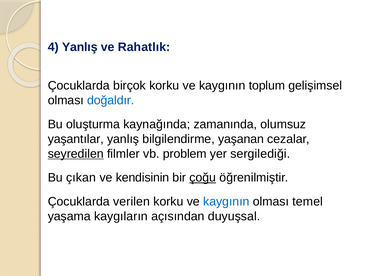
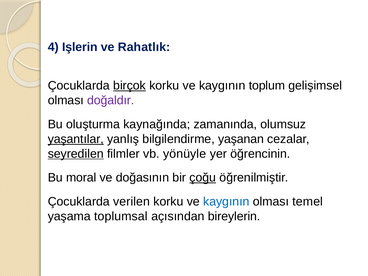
4 Yanlış: Yanlış -> Işlerin (80, 47)
birçok underline: none -> present (130, 86)
doğaldır colour: blue -> purple (111, 100)
yaşantılar underline: none -> present (76, 139)
problem: problem -> yönüyle (185, 154)
sergilediği: sergilediği -> öğrencinin (260, 154)
çıkan: çıkan -> moral (81, 178)
kendisinin: kendisinin -> doğasının (143, 178)
kaygıların: kaygıların -> toplumsal (121, 216)
duyuşsal: duyuşsal -> bireylerin (234, 216)
